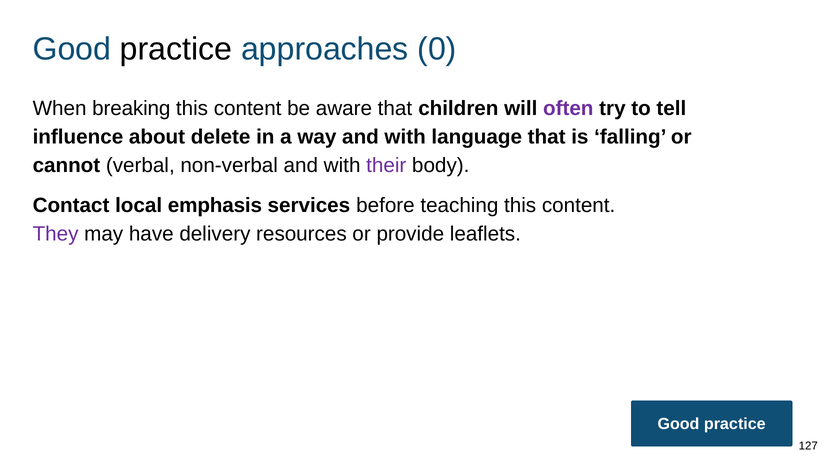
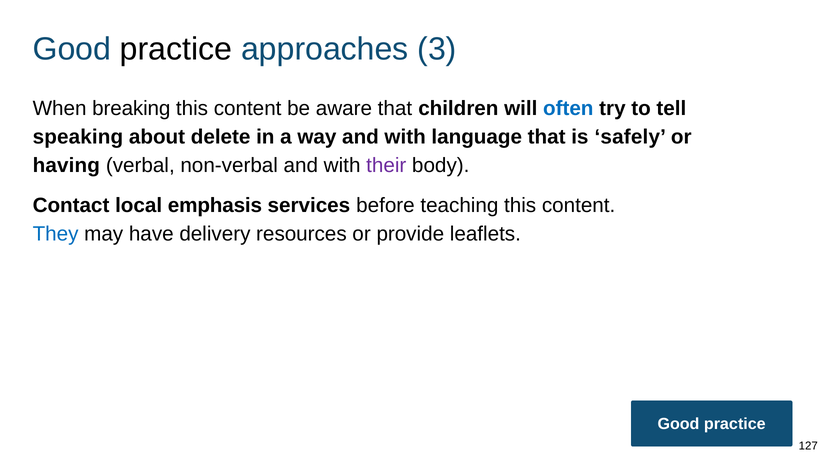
0: 0 -> 3 (437, 49)
often colour: purple -> blue (568, 108)
influence: influence -> speaking (78, 137)
falling: falling -> safely (630, 137)
cannot: cannot -> having (66, 165)
They colour: purple -> blue (56, 234)
